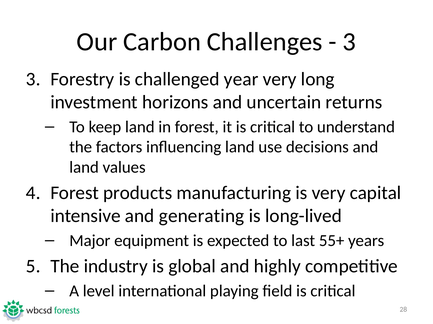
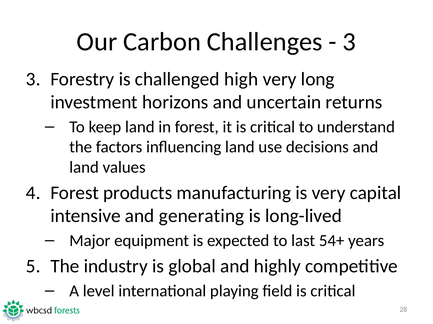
year: year -> high (241, 79)
55+: 55+ -> 54+ (332, 241)
